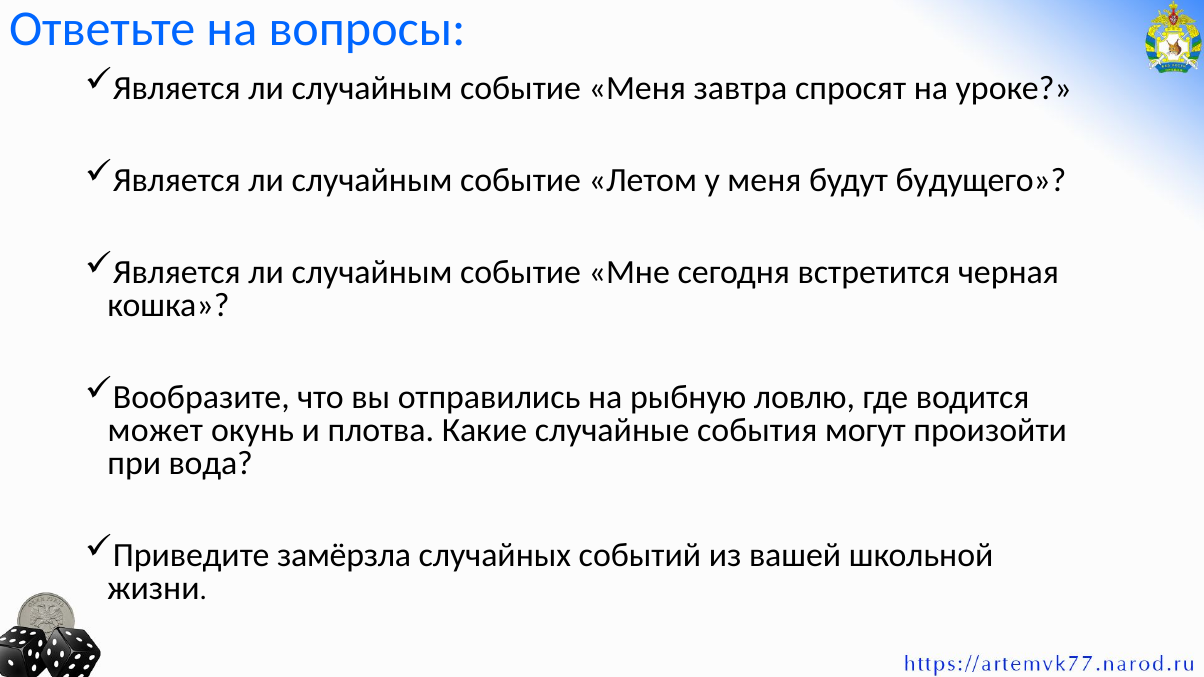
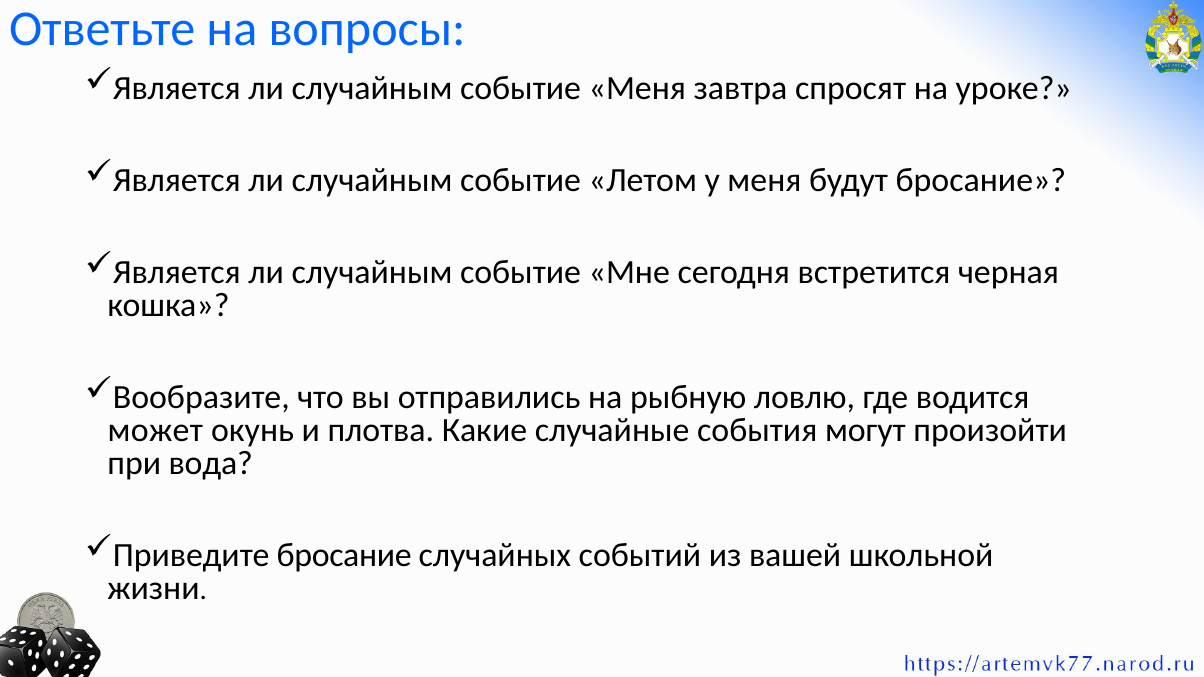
будут будущего: будущего -> бросание (981, 180)
Приведите замёрзла: замёрзла -> бросание (344, 555)
